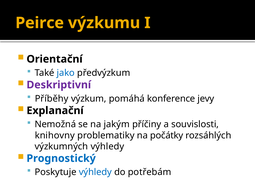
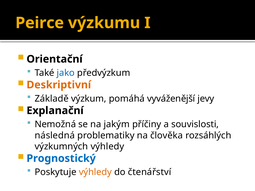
Deskriptivní colour: purple -> orange (59, 85)
Příběhy: Příběhy -> Základě (52, 99)
konference: konference -> vyváženější (171, 99)
knihovny: knihovny -> následná (55, 136)
počátky: počátky -> člověka (167, 136)
výhledy colour: blue -> orange (95, 172)
potřebám: potřebám -> čtenářství (150, 172)
